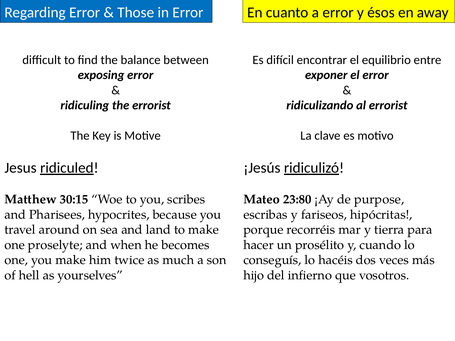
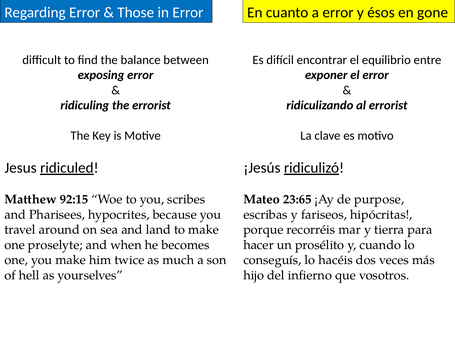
away: away -> gone (433, 12)
30:15: 30:15 -> 92:15 (74, 200)
23:80: 23:80 -> 23:65 (297, 200)
